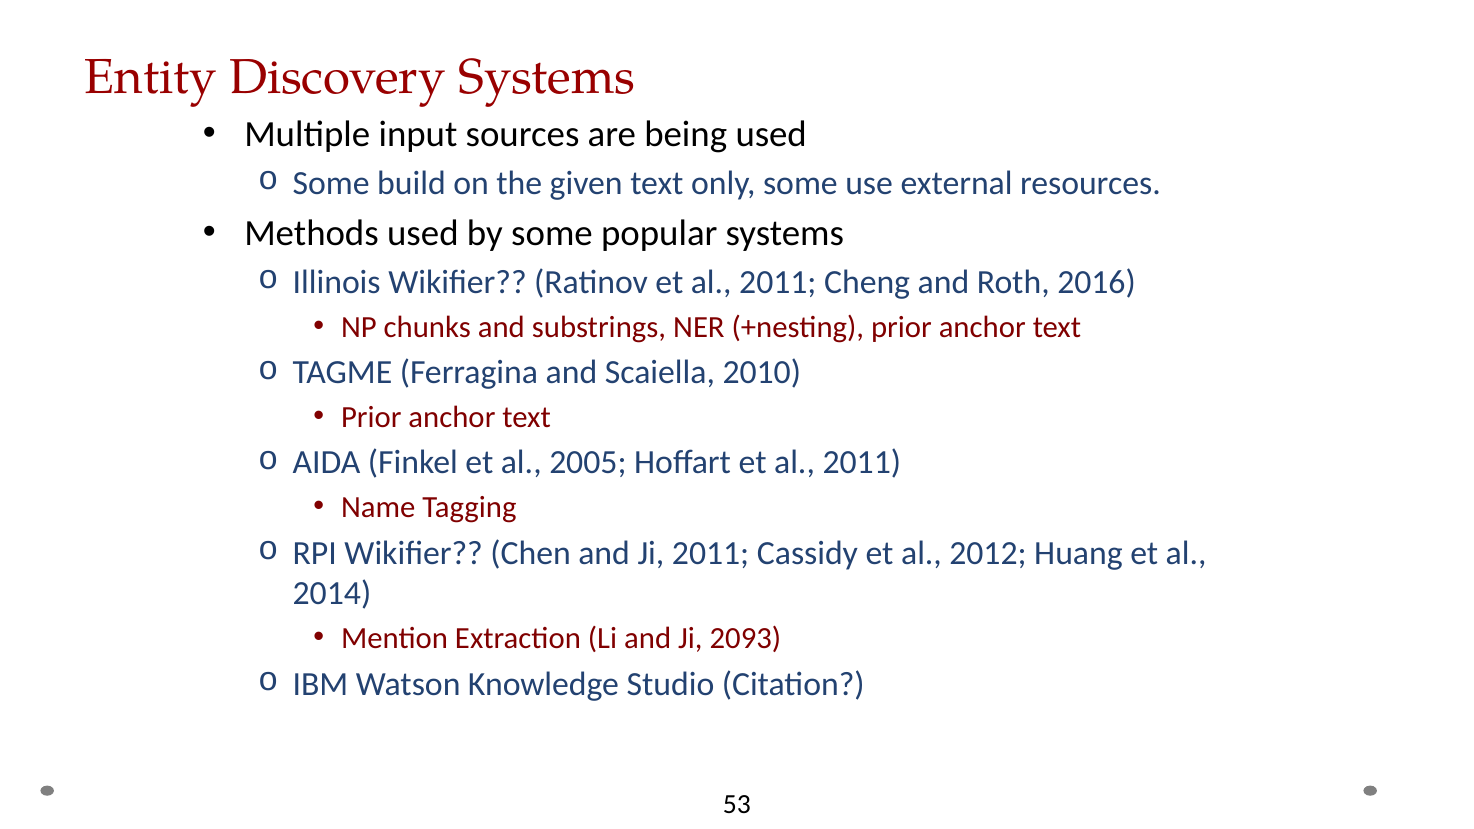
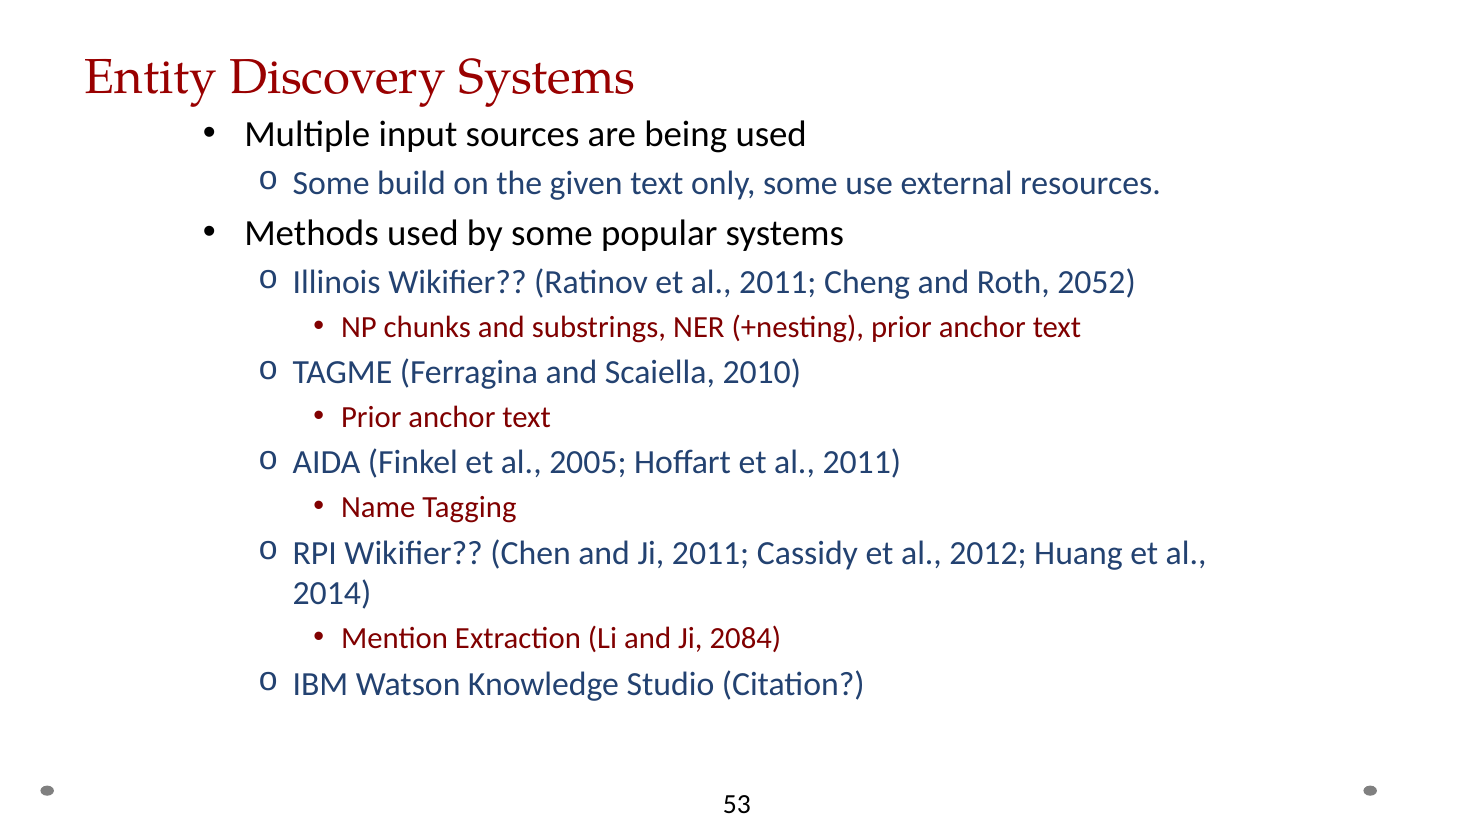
2016: 2016 -> 2052 (1097, 282)
2093: 2093 -> 2084 (745, 638)
